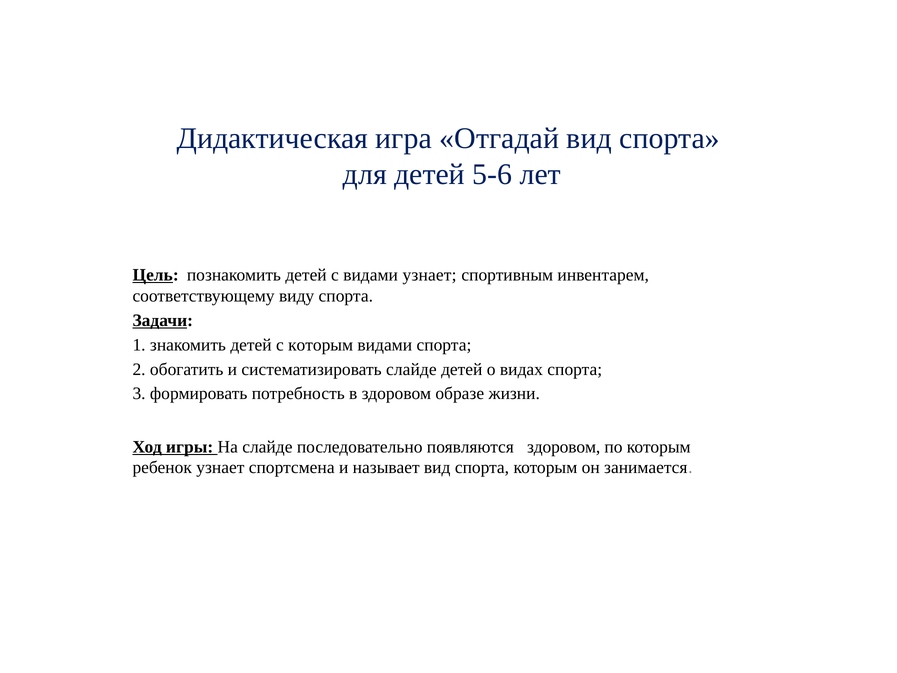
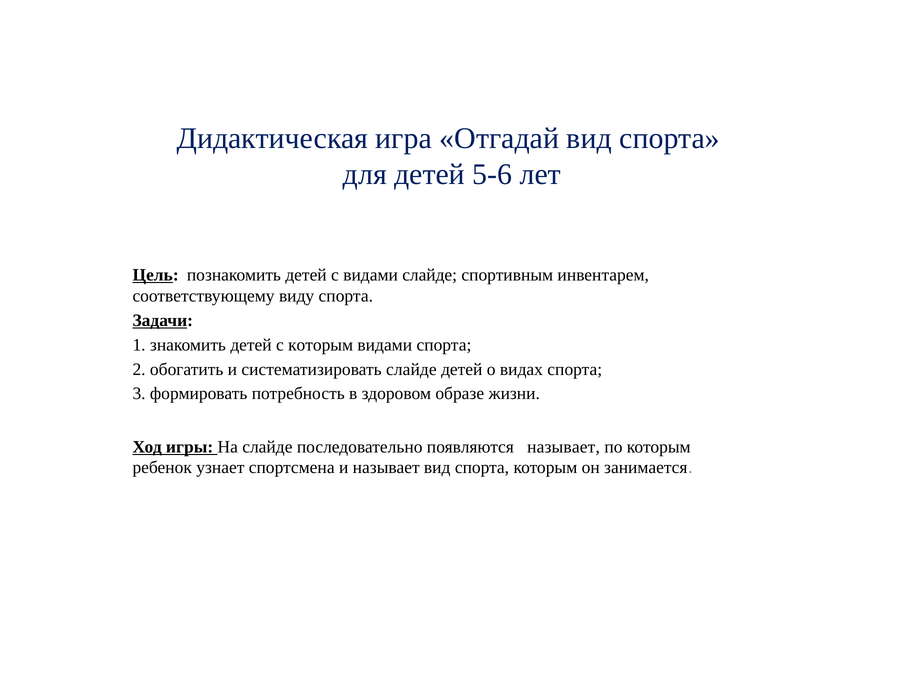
видами узнает: узнает -> слайде (430, 275)
появляются здоровом: здоровом -> называет (564, 447)
